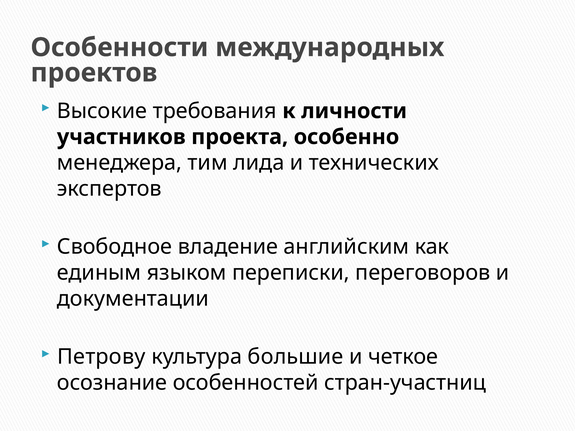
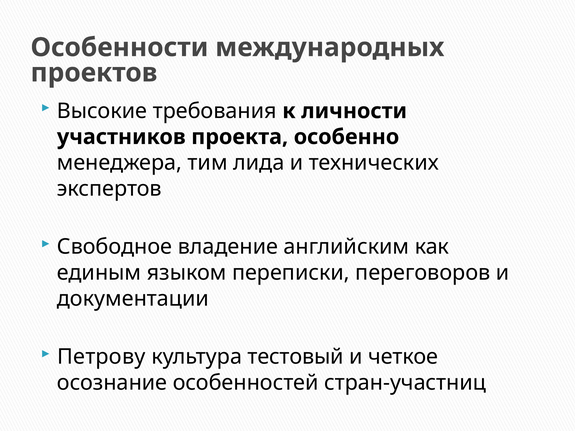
большие: большие -> тестовый (296, 357)
